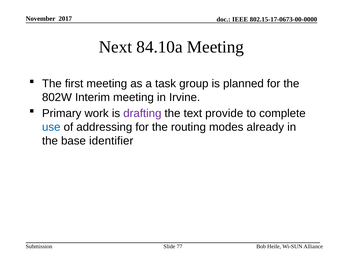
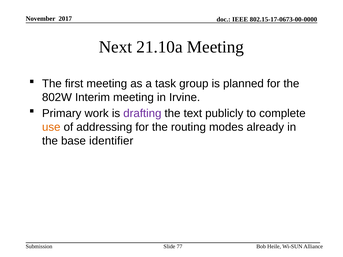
84.10a: 84.10a -> 21.10a (160, 47)
provide: provide -> publicly (224, 113)
use colour: blue -> orange (51, 127)
